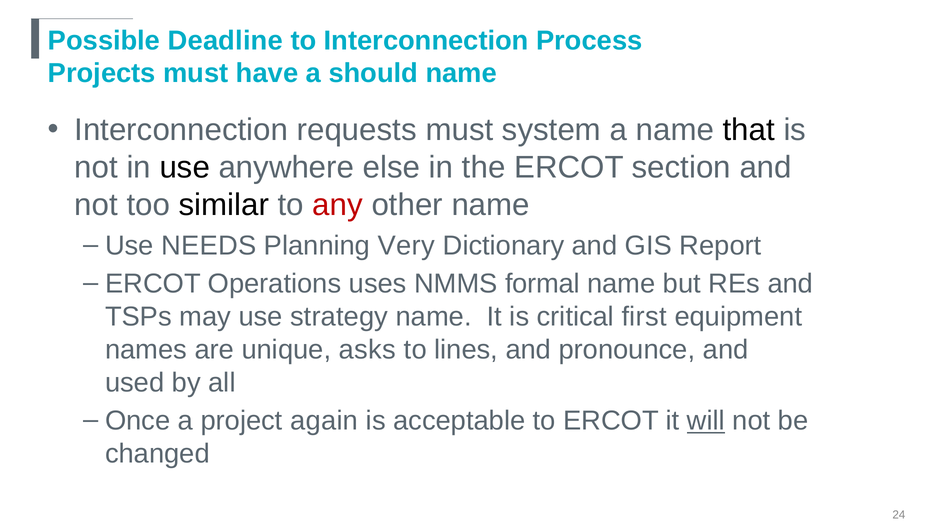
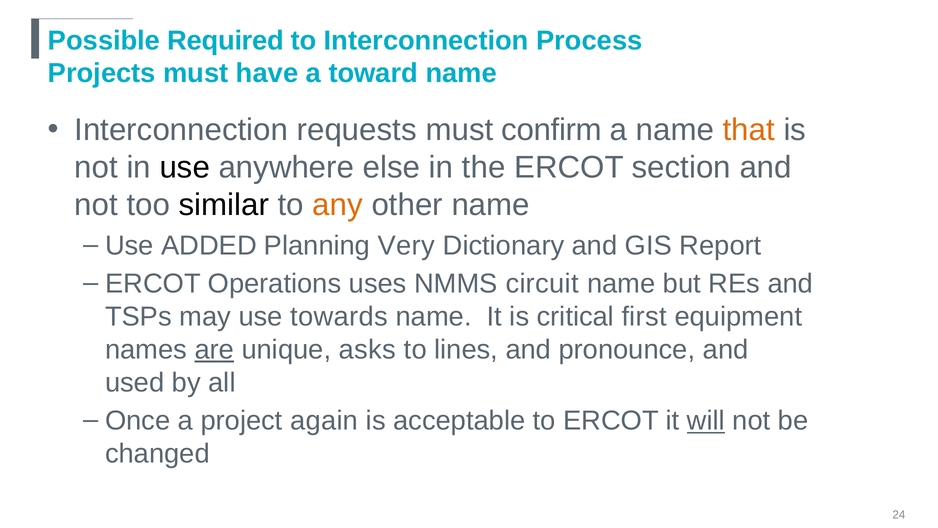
Deadline: Deadline -> Required (226, 41)
should: should -> toward (373, 73)
system: system -> confirm (552, 130)
that colour: black -> orange (749, 130)
any colour: red -> orange (338, 205)
NEEDS: NEEDS -> ADDED (209, 245)
formal: formal -> circuit (542, 284)
strategy: strategy -> towards (339, 317)
are underline: none -> present (214, 349)
